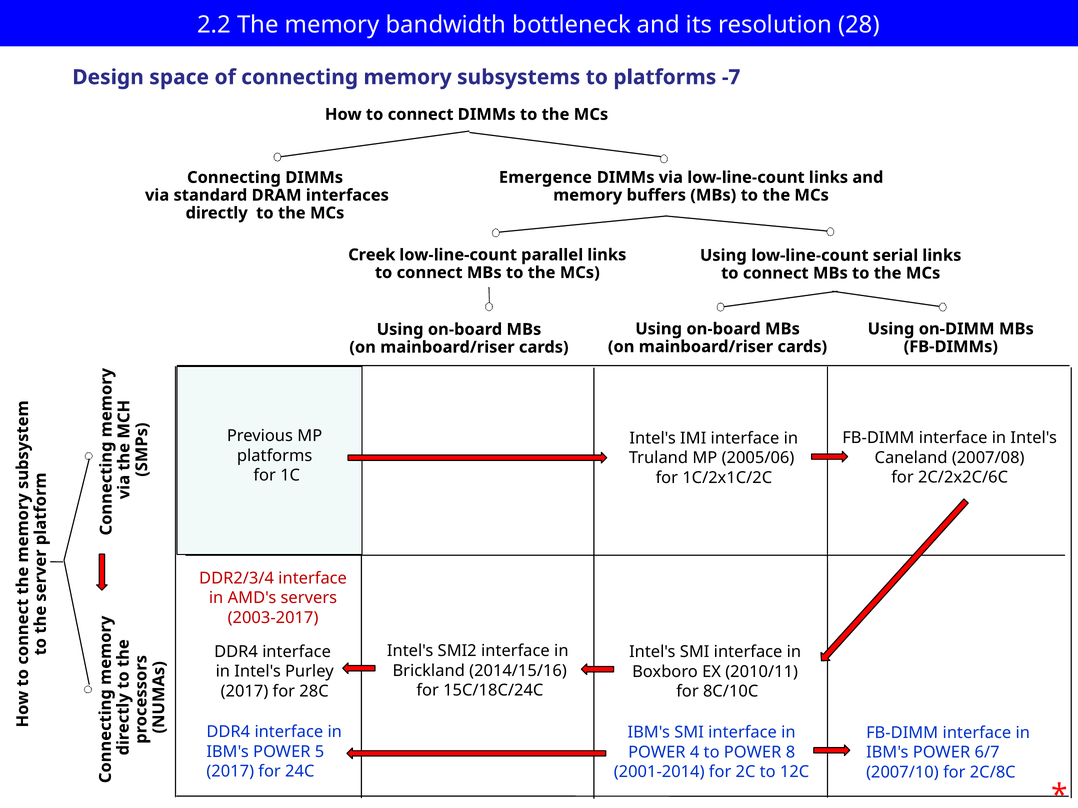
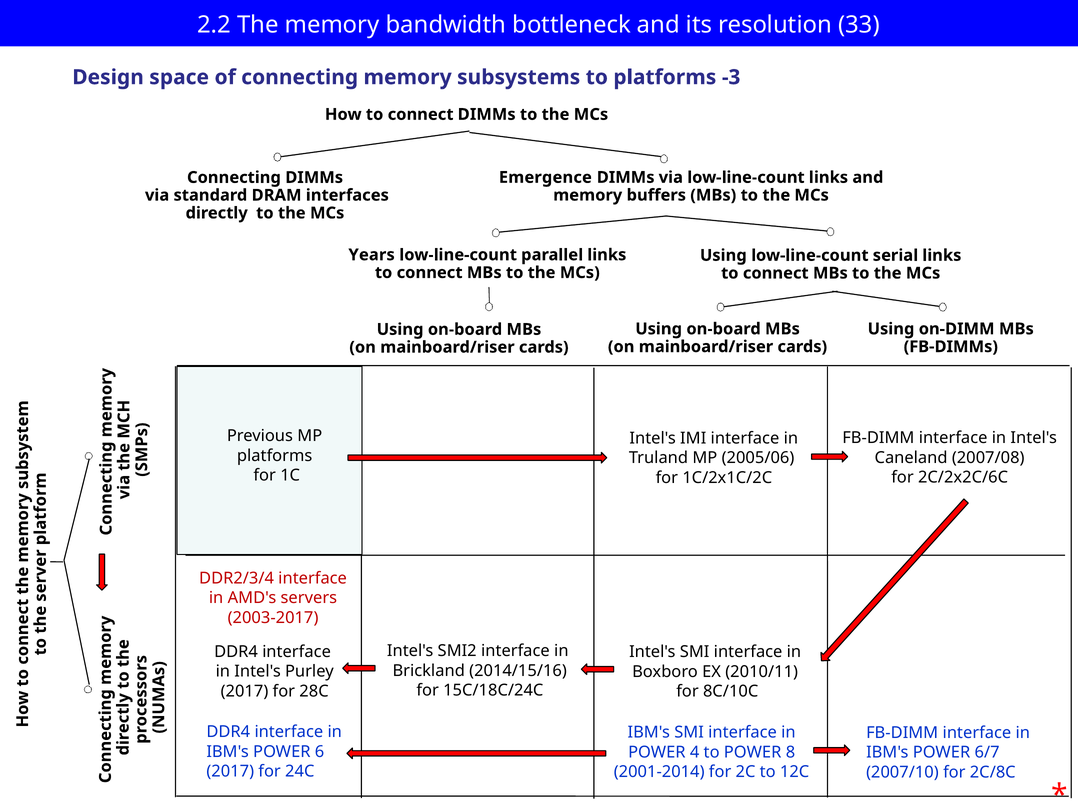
28: 28 -> 33 (859, 25)
-7: -7 -> -3 (731, 77)
Creek: Creek -> Years (372, 255)
5: 5 -> 6 (320, 752)
